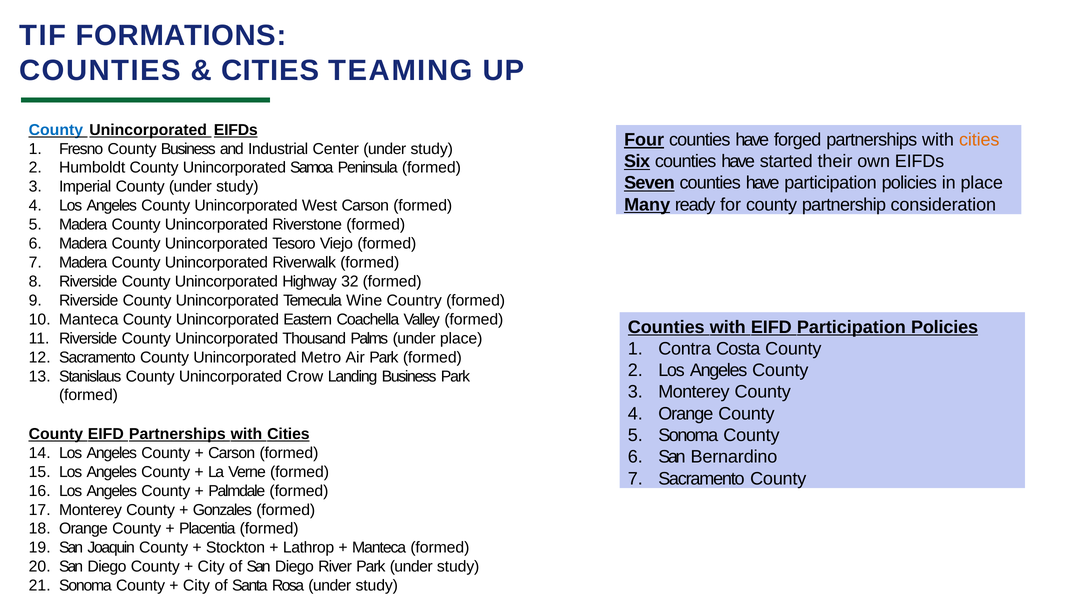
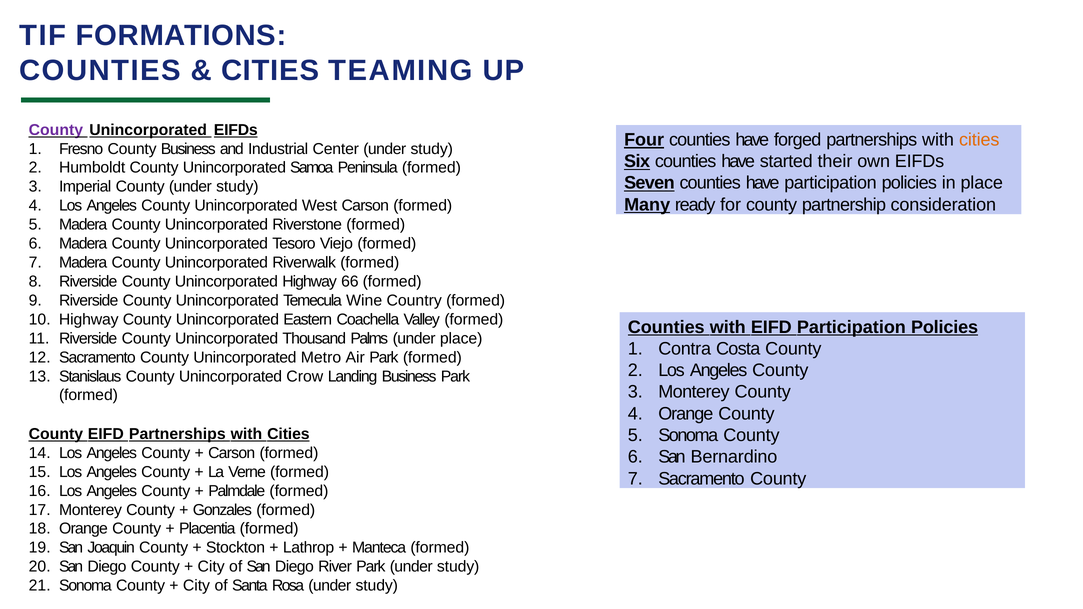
County colour: blue -> purple (56, 130)
32: 32 -> 66 (350, 282)
Manteca: Manteca -> Highway (89, 320)
